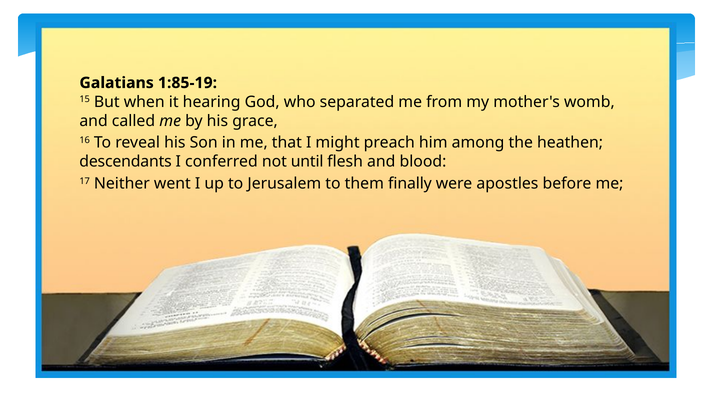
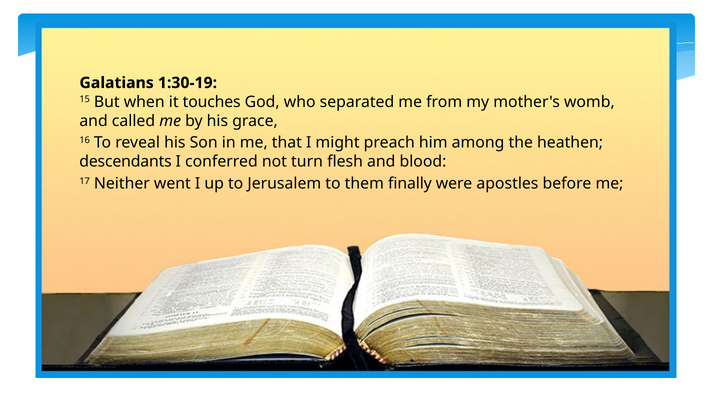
1:85-19: 1:85-19 -> 1:30-19 (187, 83)
hearing: hearing -> touches (212, 102)
until: until -> turn (307, 162)
